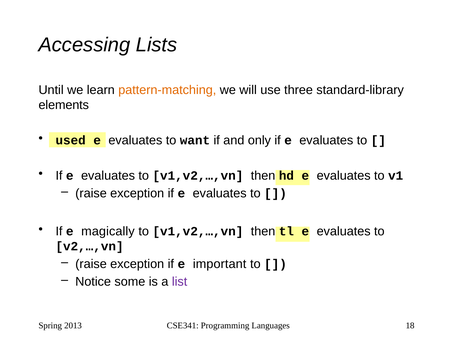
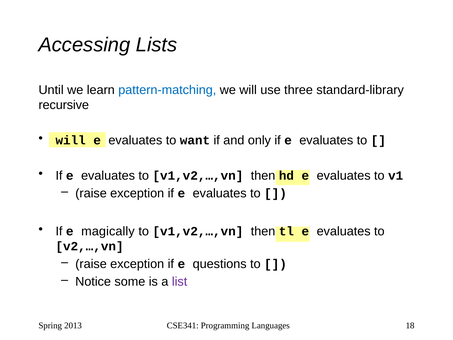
pattern-matching colour: orange -> blue (167, 90)
elements: elements -> recursive (64, 105)
used: used -> will (71, 140)
important: important -> questions (220, 264)
